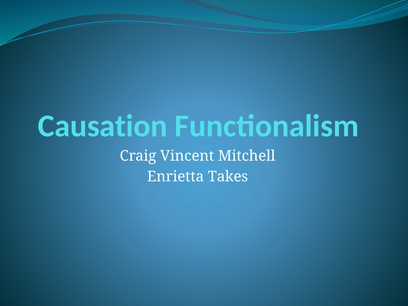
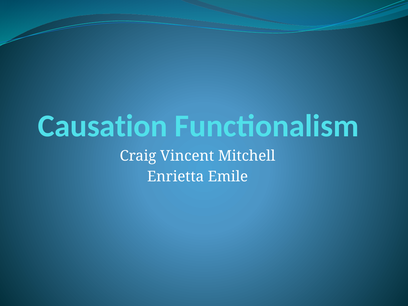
Takes: Takes -> Emile (228, 177)
